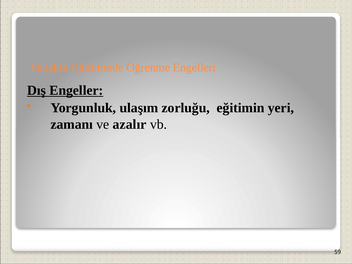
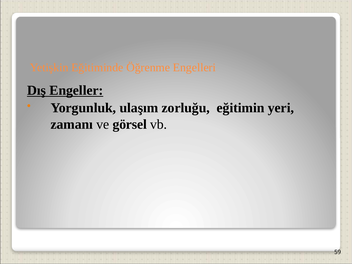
azalır: azalır -> görsel (130, 124)
